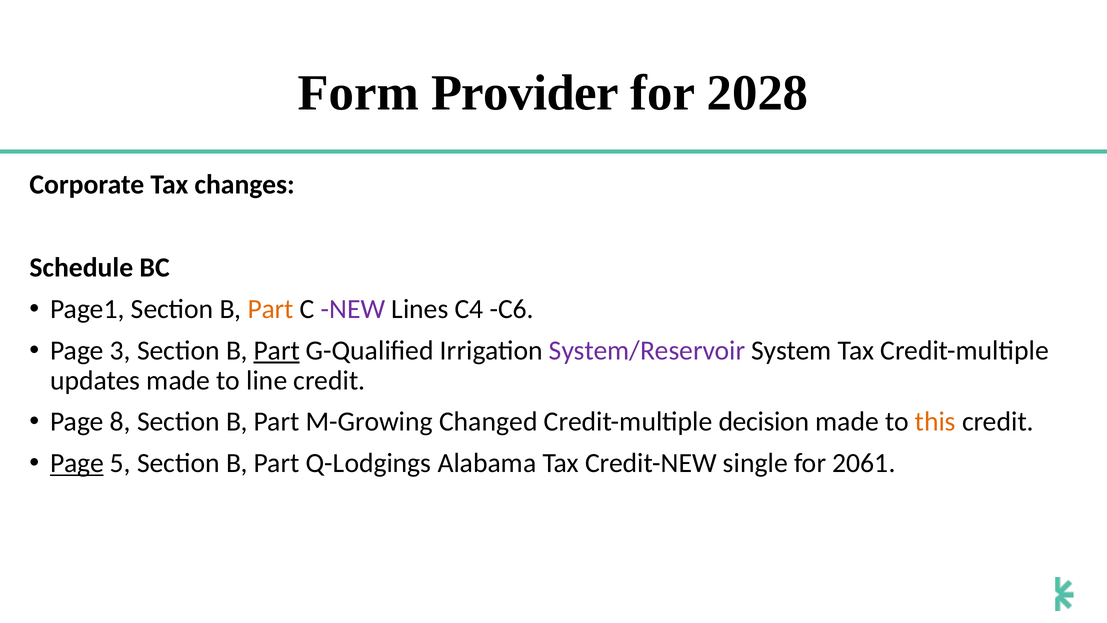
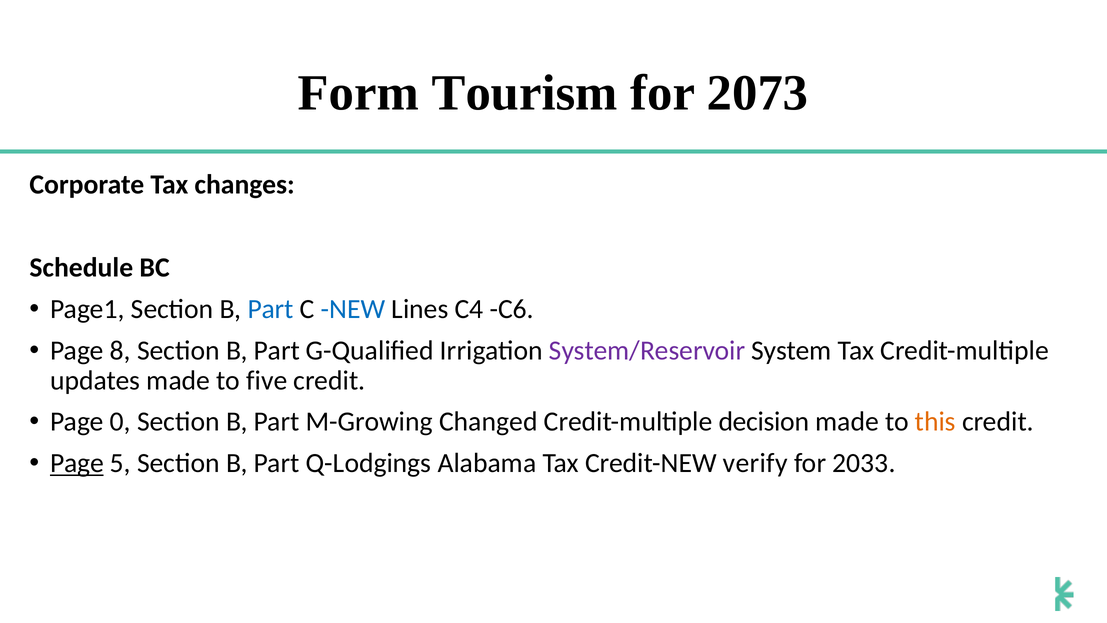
Provider: Provider -> Tourism (525, 93)
2028: 2028 -> 2073 (758, 93)
Part colour: orange -> blue (271, 309)
NEW colour: purple -> blue (353, 309)
3: 3 -> 8 (120, 350)
Part underline: present -> none (277, 350)
line: line -> five (267, 380)
8: 8 -> 0 (120, 422)
single: single -> verify (755, 463)
2061: 2061 -> 2033 (864, 463)
